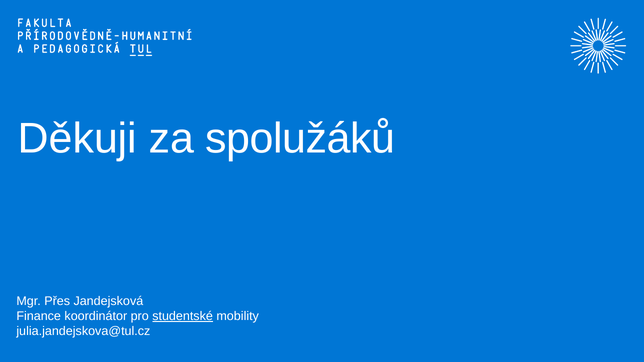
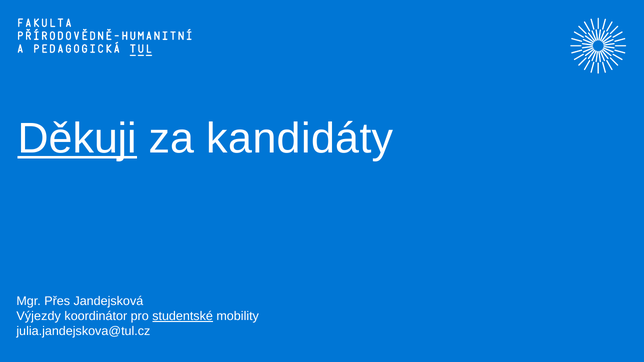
Děkuji underline: none -> present (77, 139)
spolužáků: spolužáků -> kandidáty (300, 139)
Finance: Finance -> Výjezdy (39, 316)
